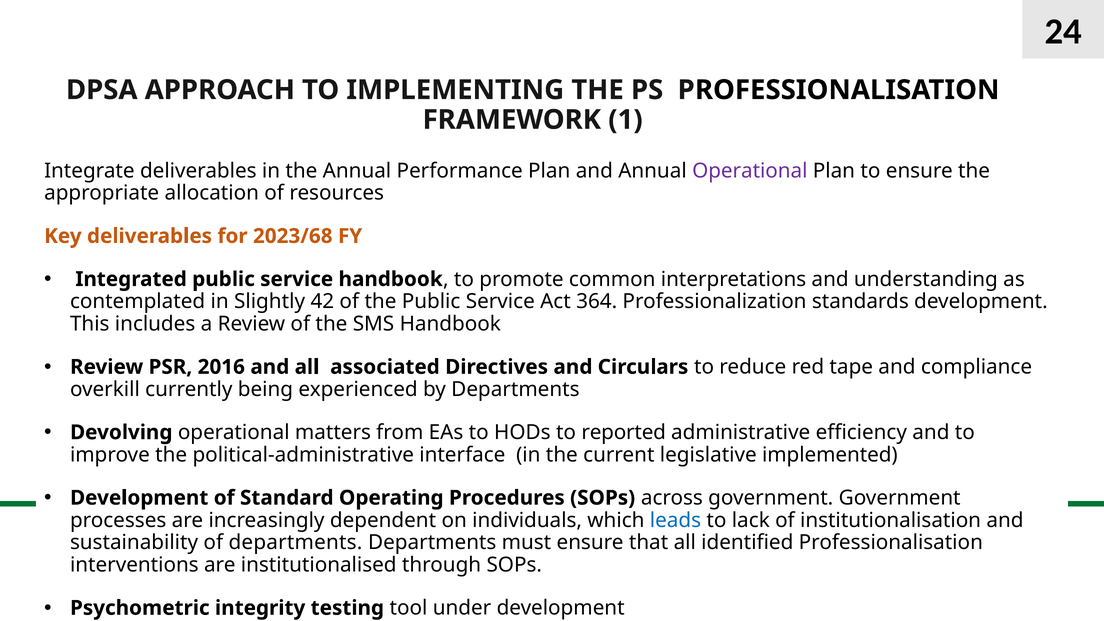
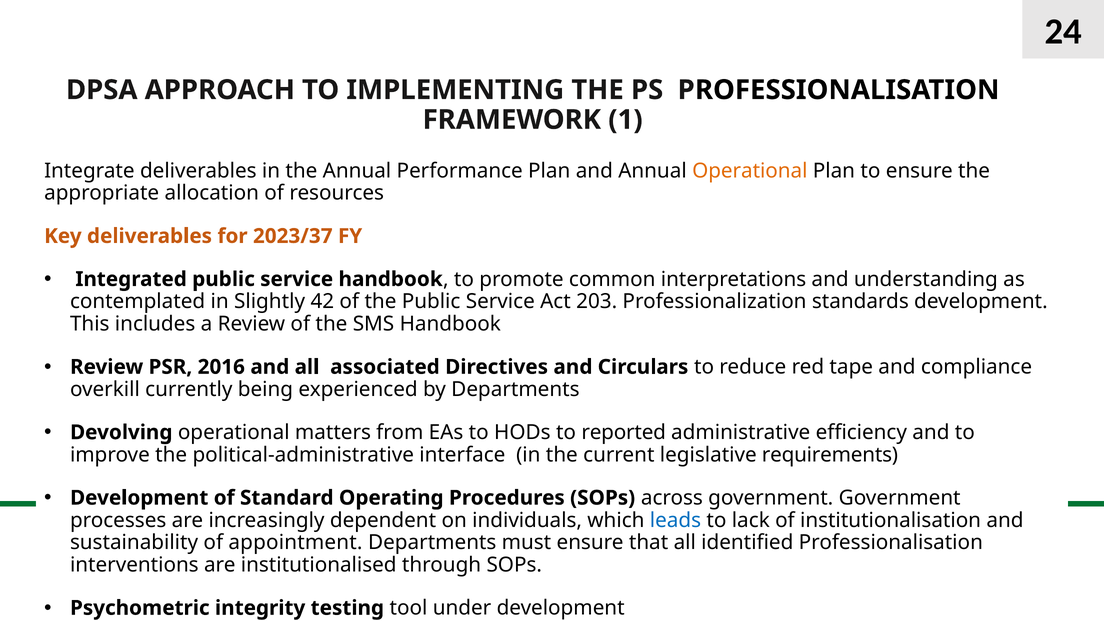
Operational colour: purple -> orange (750, 171)
2023/68: 2023/68 -> 2023/37 (293, 236)
364: 364 -> 203 (597, 302)
implemented: implemented -> requirements (830, 455)
of departments: departments -> appointment (295, 543)
